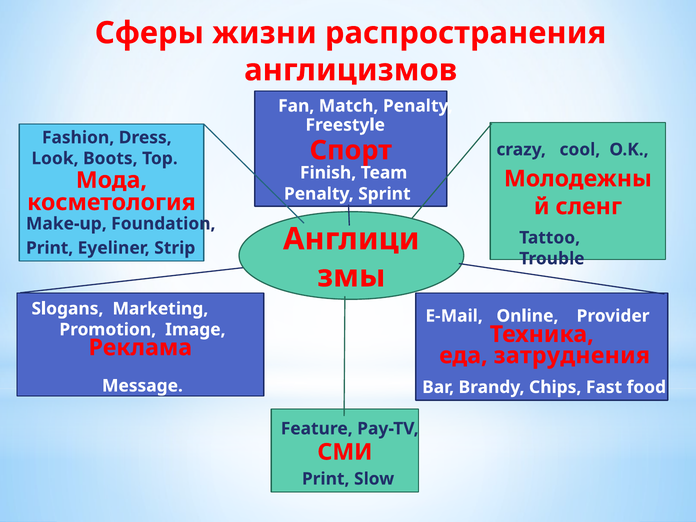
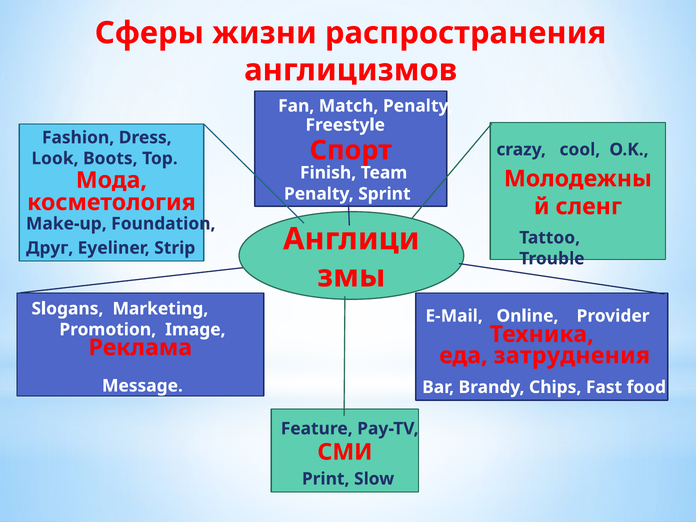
Print: Print -> Друг (50, 248)
